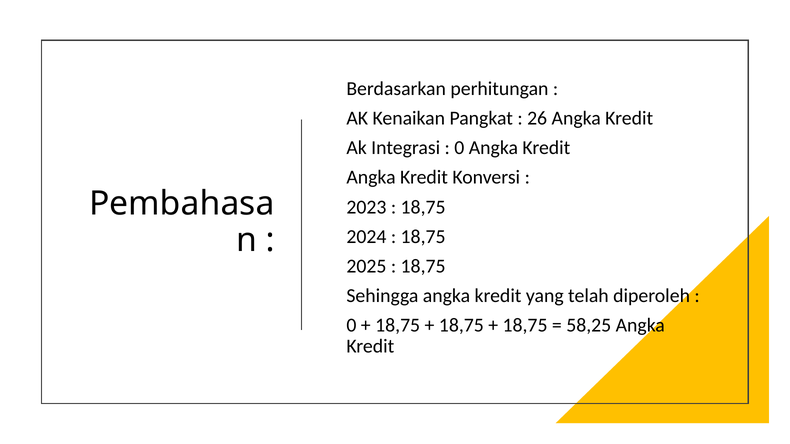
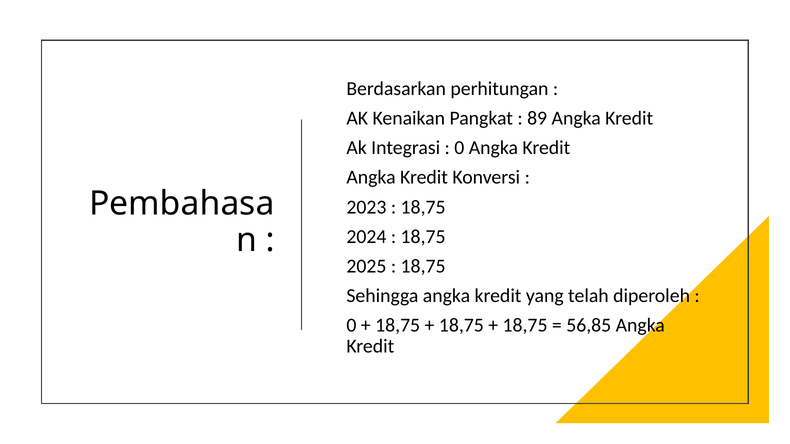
26: 26 -> 89 (537, 119)
58,25: 58,25 -> 56,85 (589, 325)
